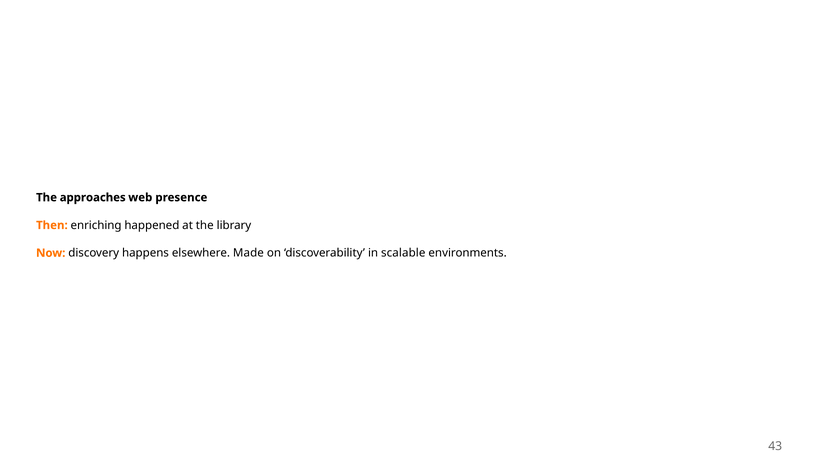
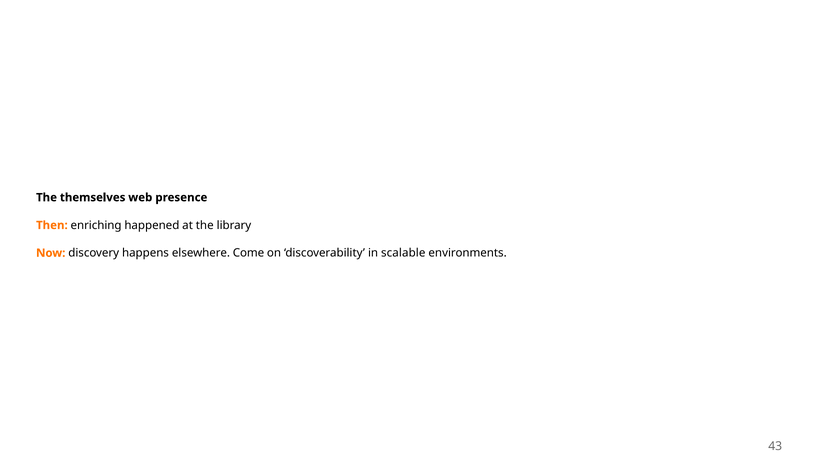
approaches: approaches -> themselves (93, 197)
Made: Made -> Come (249, 253)
